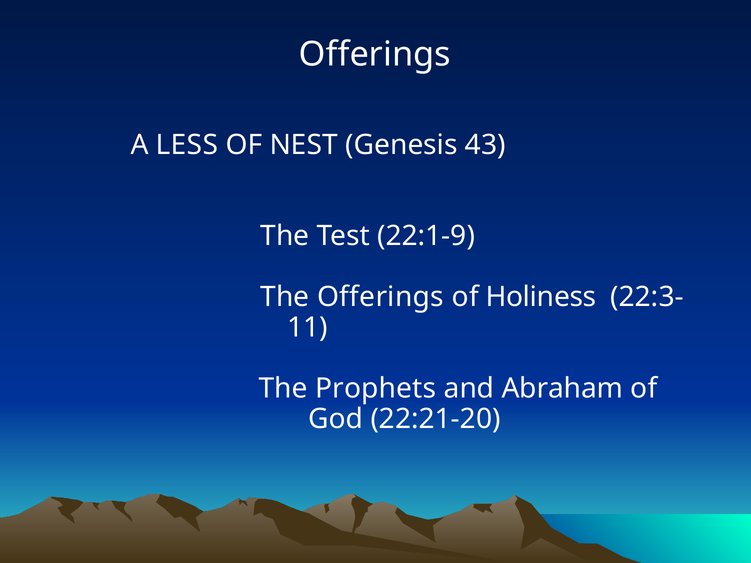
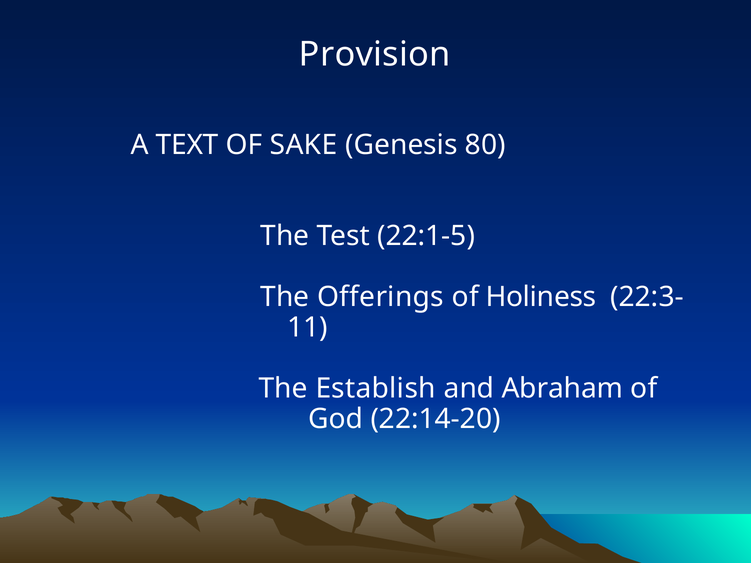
Offerings: Offerings -> Provision (375, 54)
LESS: LESS -> TEXT (187, 145)
NEST: NEST -> SAKE (304, 145)
43: 43 -> 80 (485, 145)
22:1-9: 22:1-9 -> 22:1-5 (426, 236)
Prophets: Prophets -> Establish (376, 388)
22:21-20: 22:21-20 -> 22:14-20 (436, 419)
